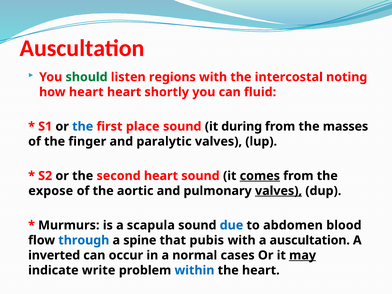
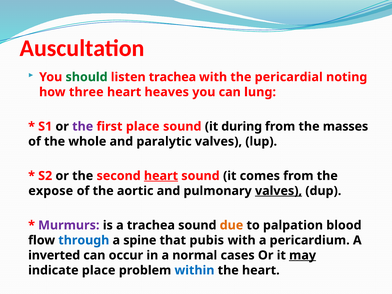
listen regions: regions -> trachea (172, 77)
intercostal: intercostal -> pericardial (289, 77)
how heart: heart -> three (86, 92)
shortly: shortly -> heaves (167, 92)
fluid: fluid -> lung (260, 92)
the colour: blue -> purple (83, 126)
finger: finger -> whole (87, 141)
heart underline: none -> present (161, 176)
comes underline: present -> none (260, 176)
Murmurs colour: black -> purple (69, 225)
a scapula: scapula -> trachea (151, 225)
due colour: blue -> orange (231, 225)
abdomen: abdomen -> palpation (293, 225)
a auscultation: auscultation -> pericardium (310, 240)
indicate write: write -> place (99, 270)
